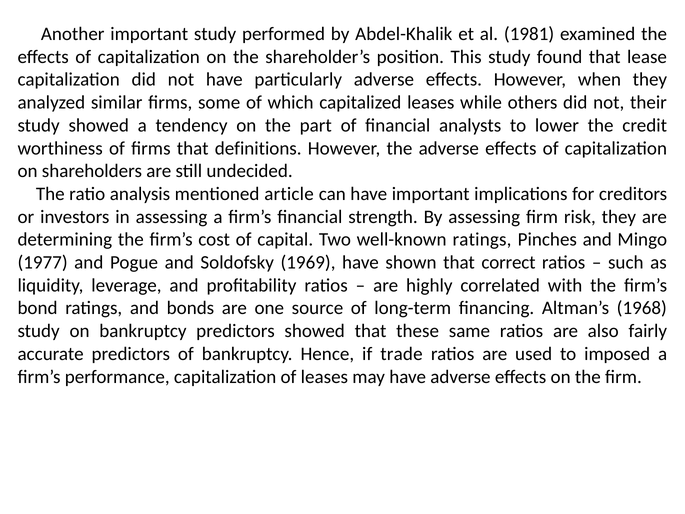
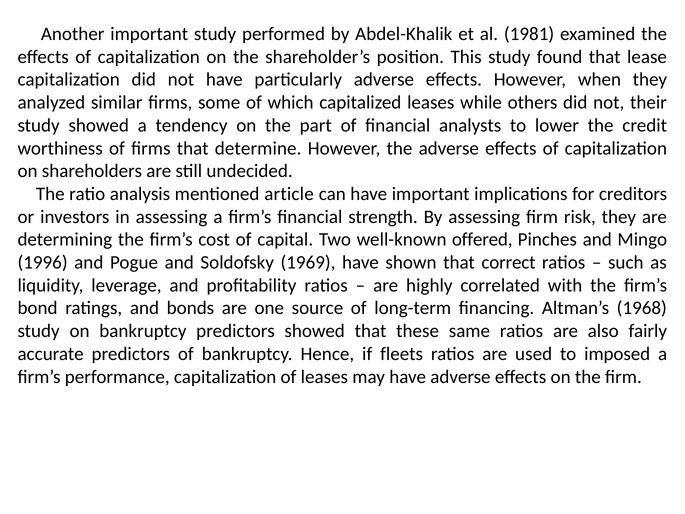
definitions: definitions -> determine (258, 148)
well-known ratings: ratings -> offered (482, 240)
1977: 1977 -> 1996 (43, 262)
trade: trade -> fleets (402, 354)
